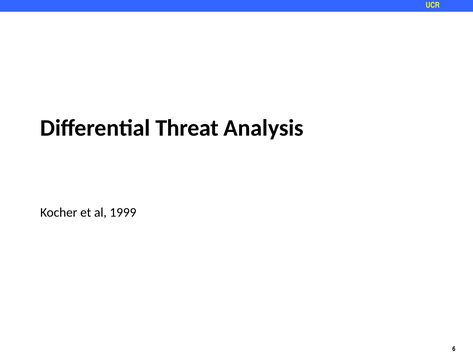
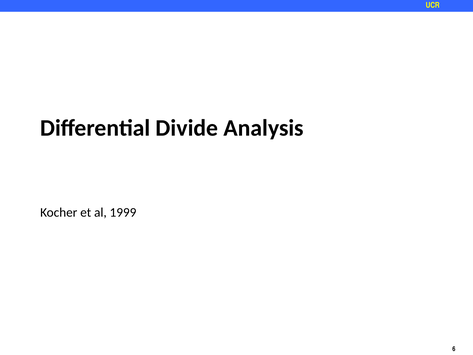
Threat: Threat -> Divide (187, 128)
